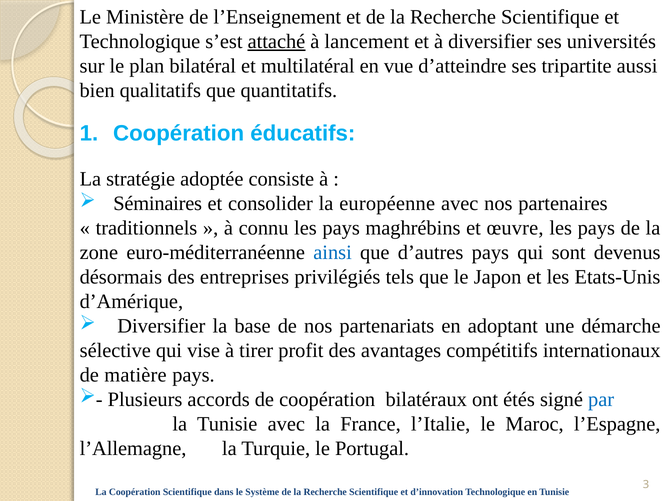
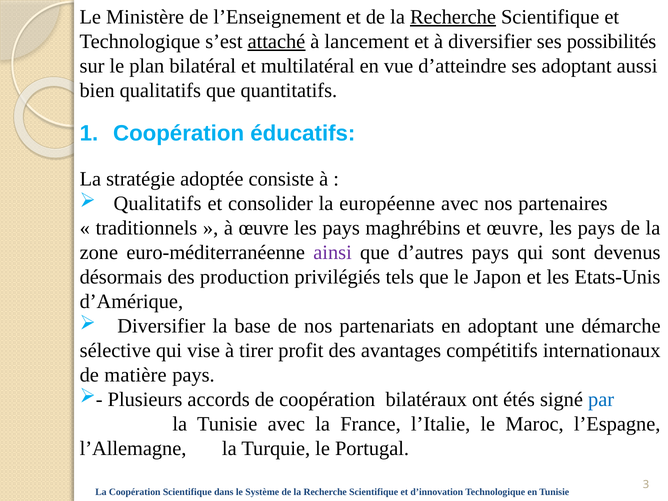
Recherche underline: none -> present (453, 17)
universités: universités -> possibilités (612, 41)
ses tripartite: tripartite -> adoptant (577, 66)
Séminaires: Séminaires -> Qualitatifs (157, 204)
à connu: connu -> œuvre (264, 228)
ainsi colour: blue -> purple (333, 253)
entreprises: entreprises -> production (245, 277)
